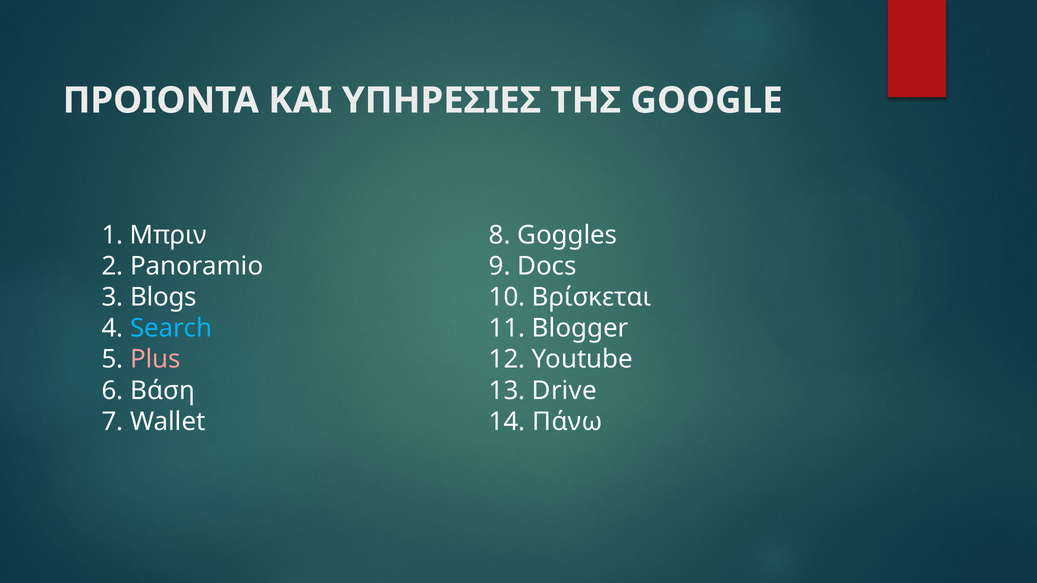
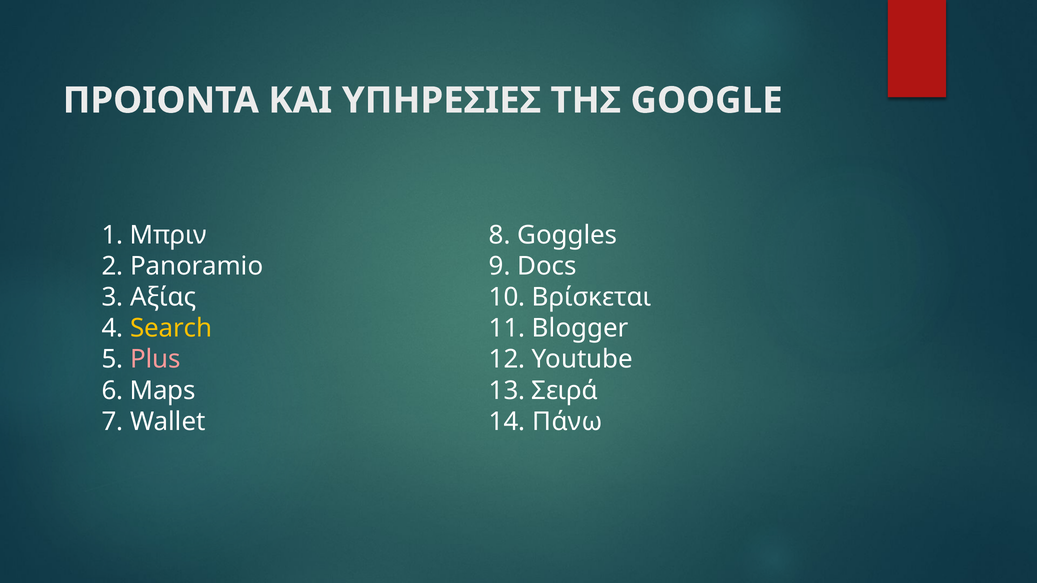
Blogs: Blogs -> Αξίας (163, 297)
Search colour: light blue -> yellow (171, 328)
Βάση: Βάση -> Maps (163, 391)
Drive: Drive -> Σειρά (565, 391)
